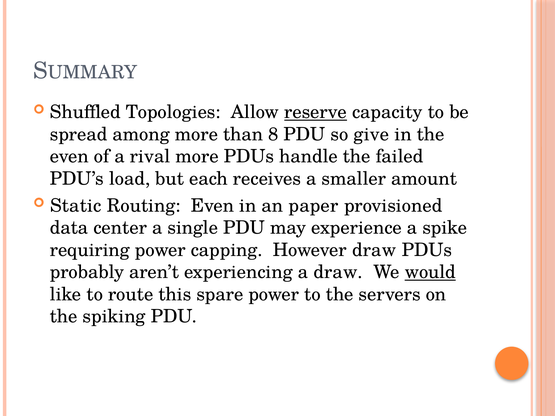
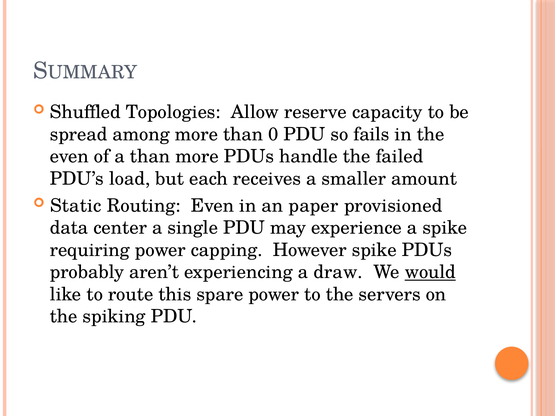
reserve underline: present -> none (316, 112)
8: 8 -> 0 (273, 134)
give: give -> fails (372, 134)
a rival: rival -> than (150, 157)
However draw: draw -> spike (374, 250)
